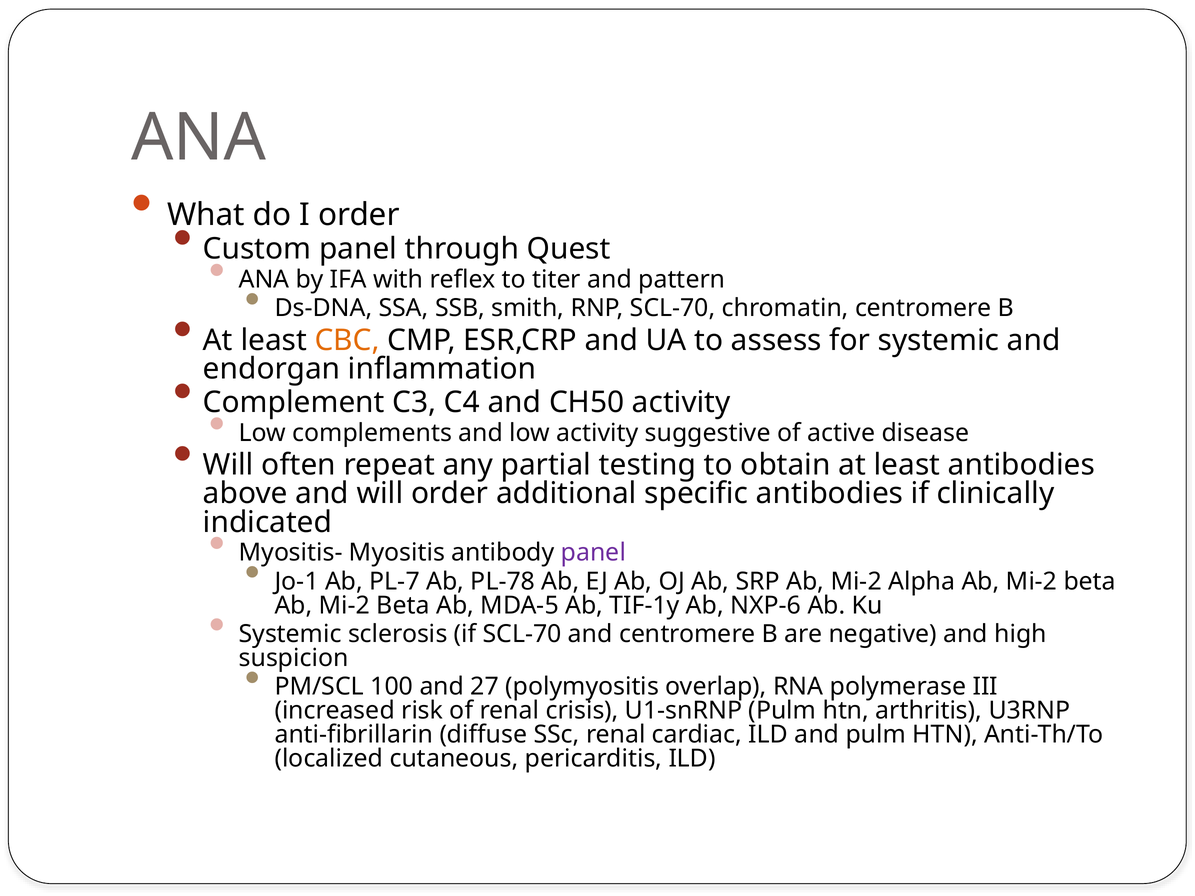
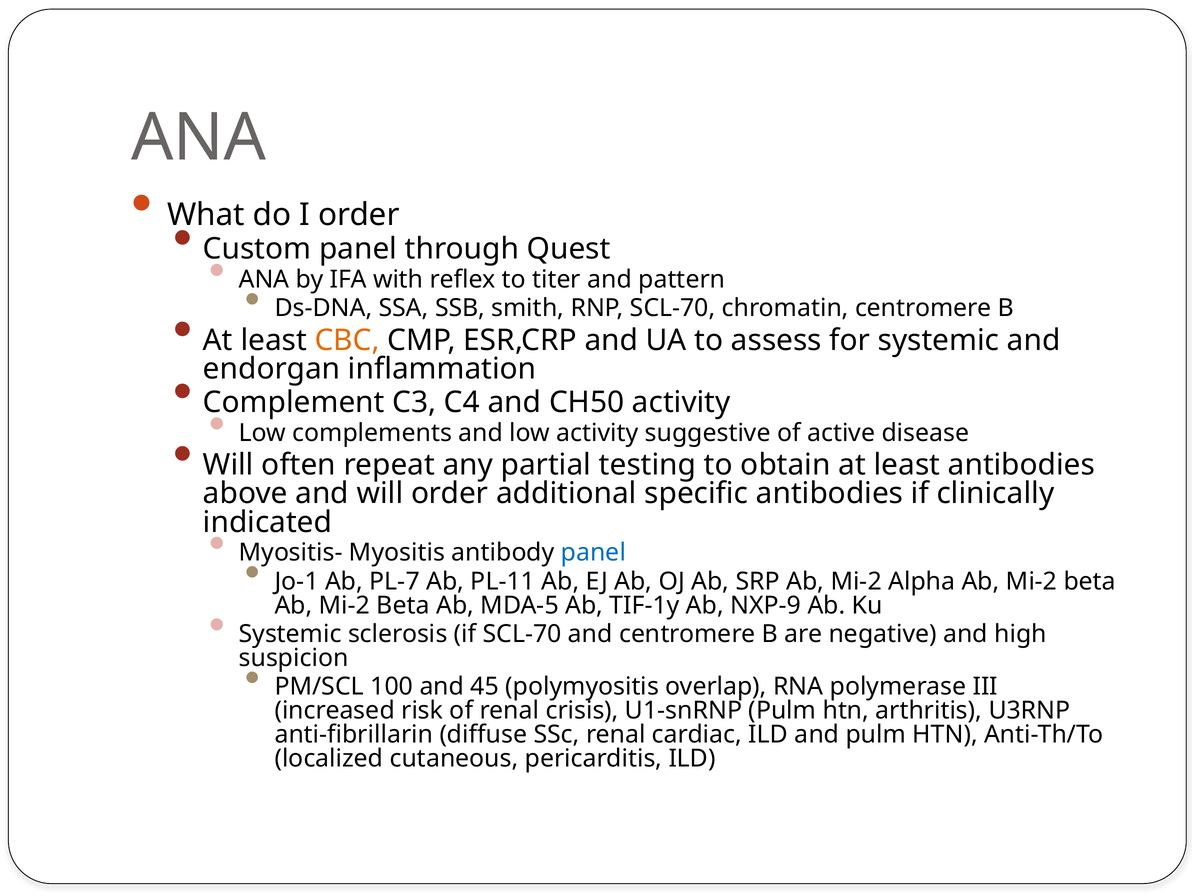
panel colour: purple -> blue (593, 553)
PL-78: PL-78 -> PL-11 (503, 582)
NXP-6: NXP-6 -> NXP-9 (766, 605)
27: 27 -> 45 (485, 687)
